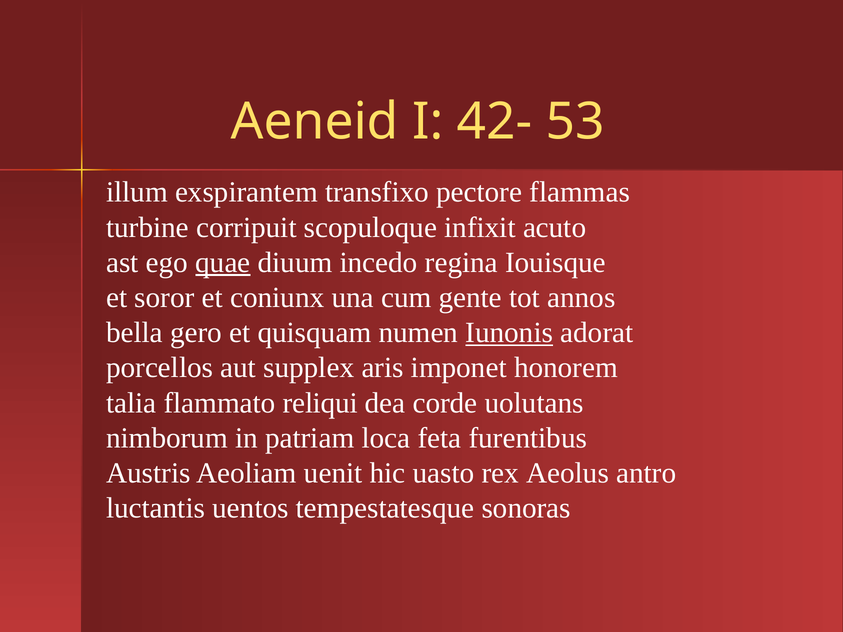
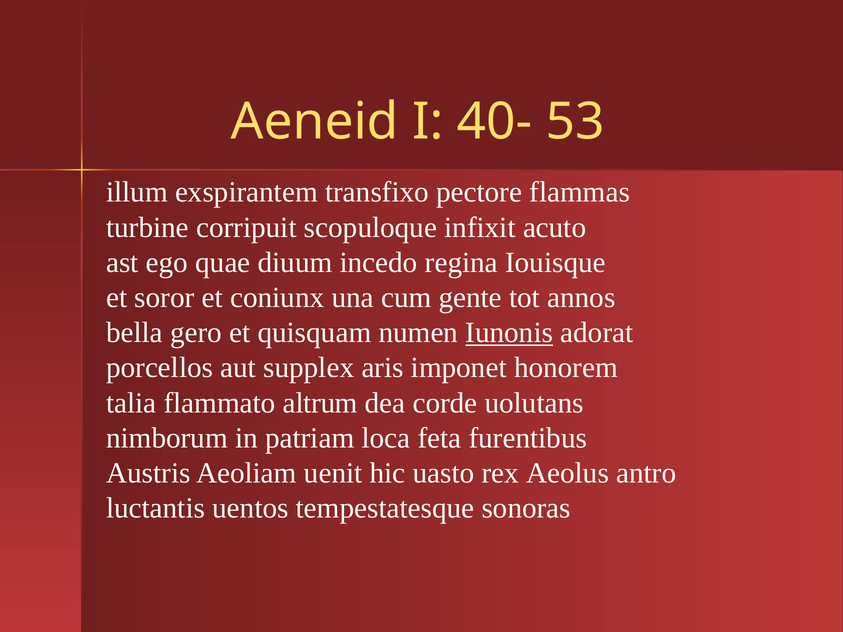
42-: 42- -> 40- (495, 122)
quae underline: present -> none (223, 263)
reliqui: reliqui -> altrum (320, 403)
